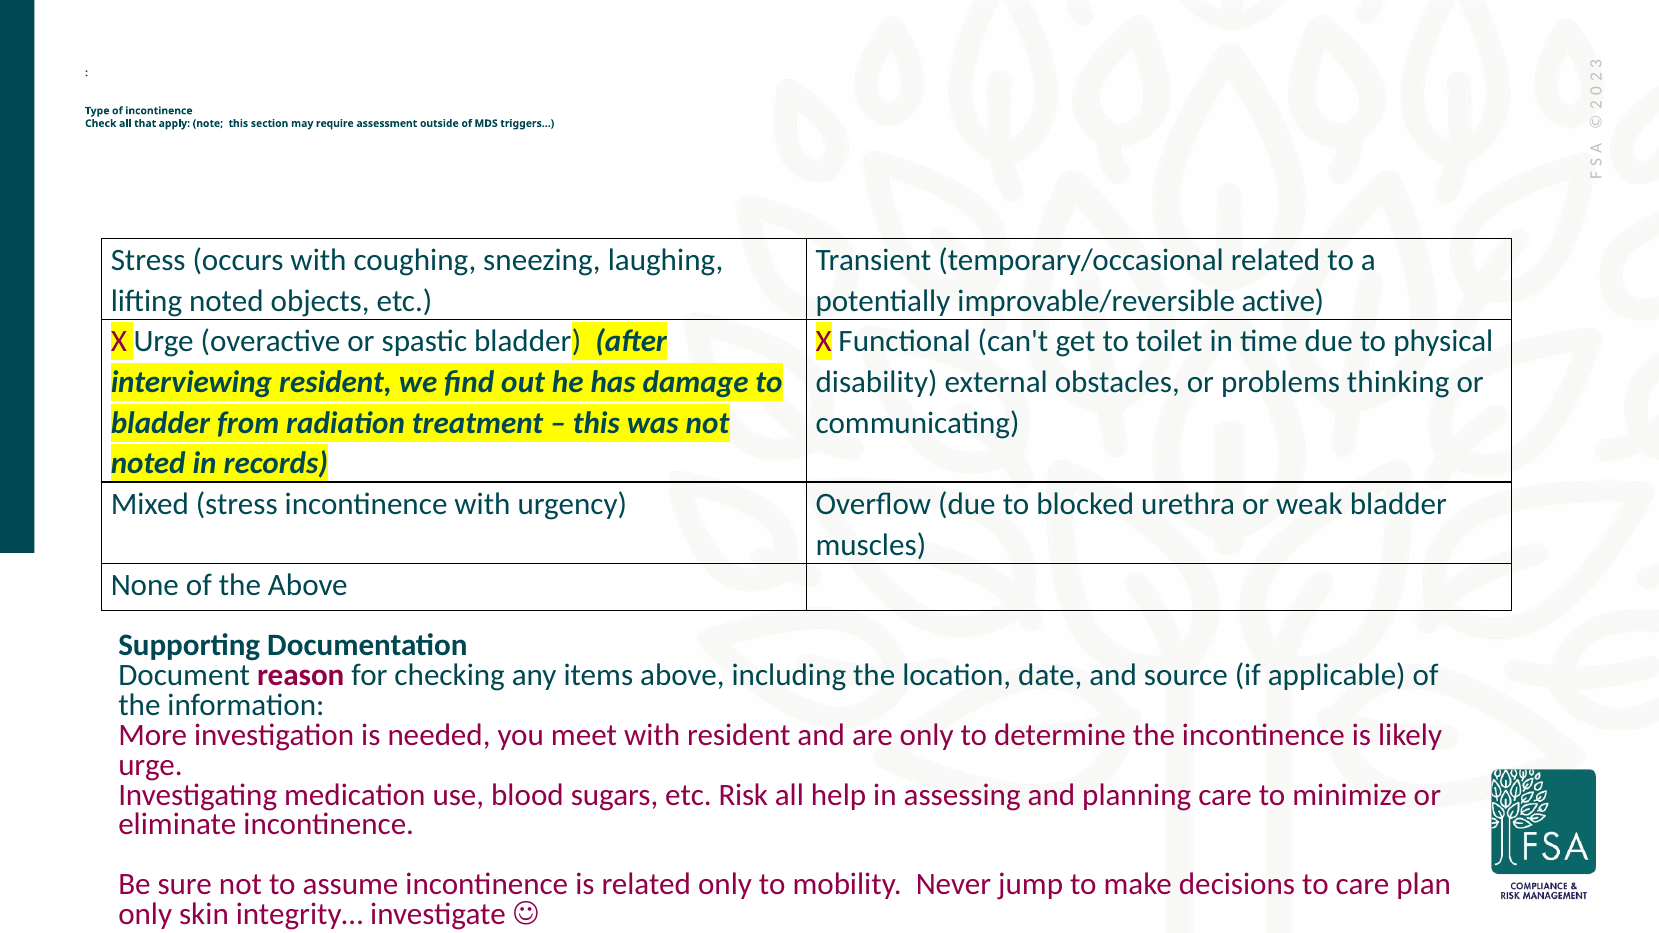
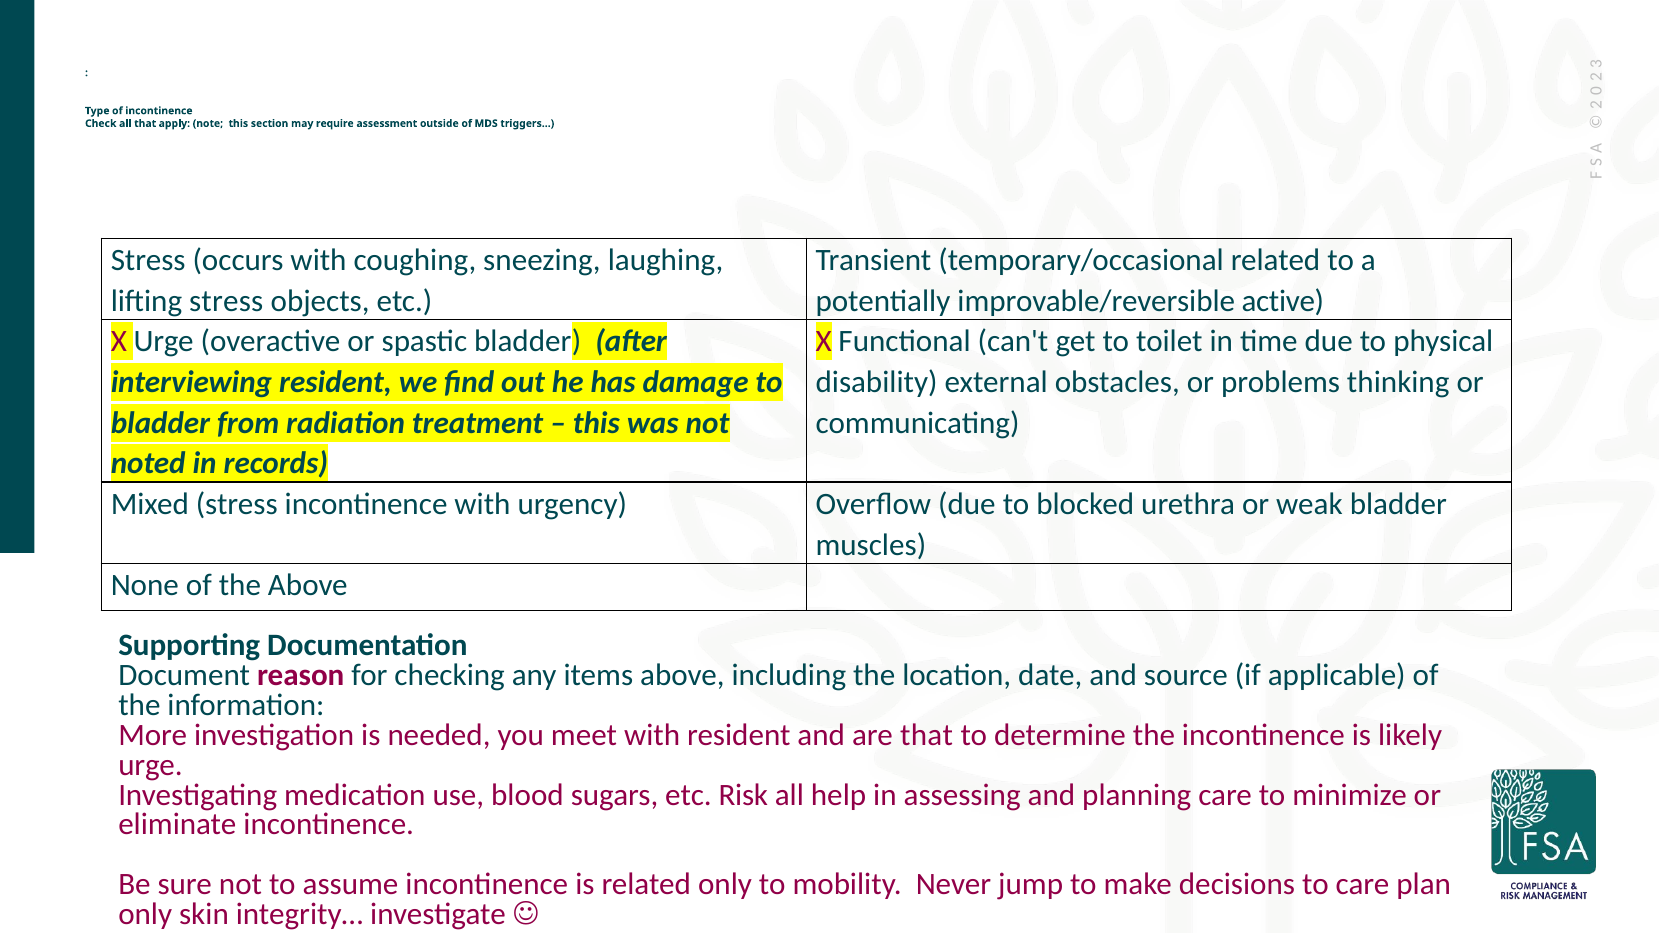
lifting noted: noted -> stress (226, 301)
are only: only -> that (927, 735)
